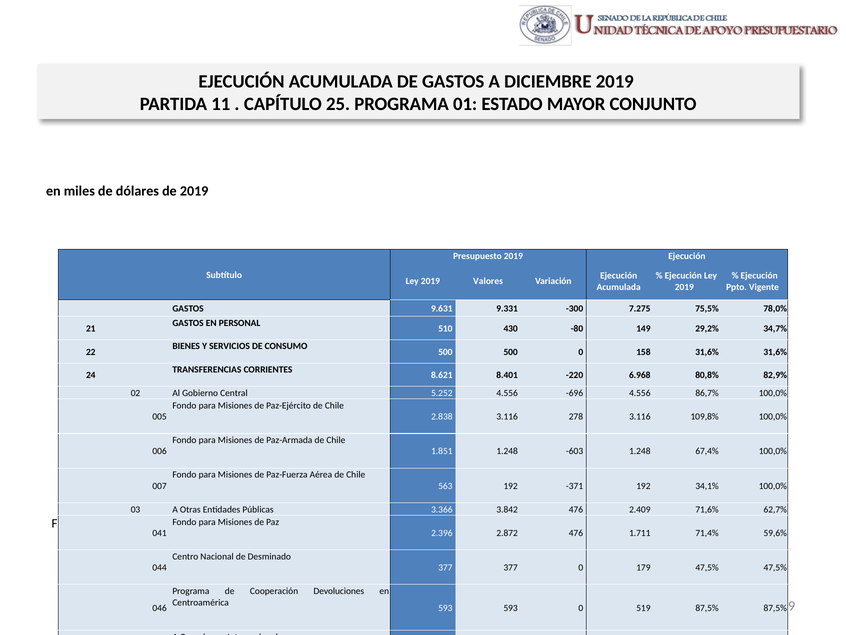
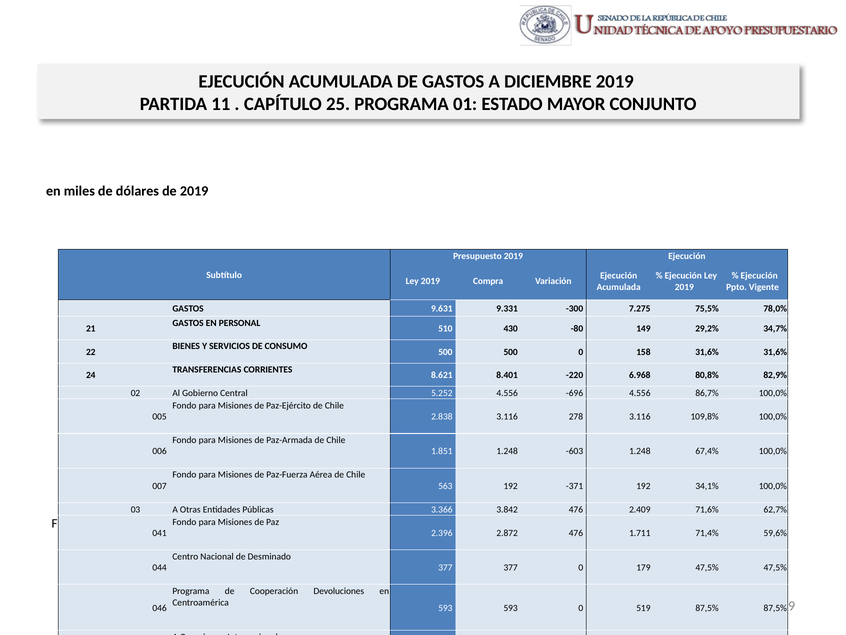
Valores: Valores -> Compra (488, 281)
